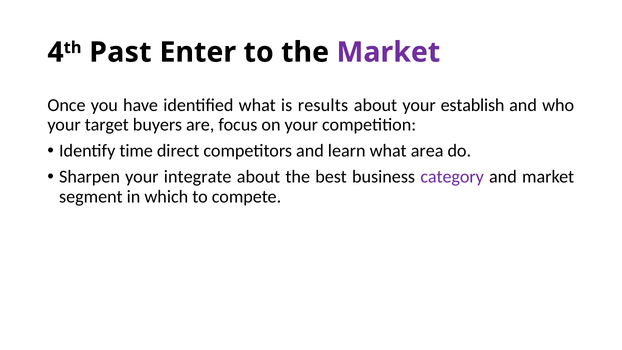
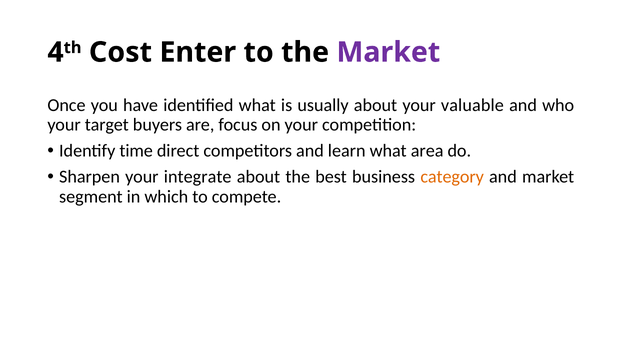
Past: Past -> Cost (120, 52)
results: results -> usually (323, 105)
establish: establish -> valuable (472, 105)
category colour: purple -> orange (452, 177)
